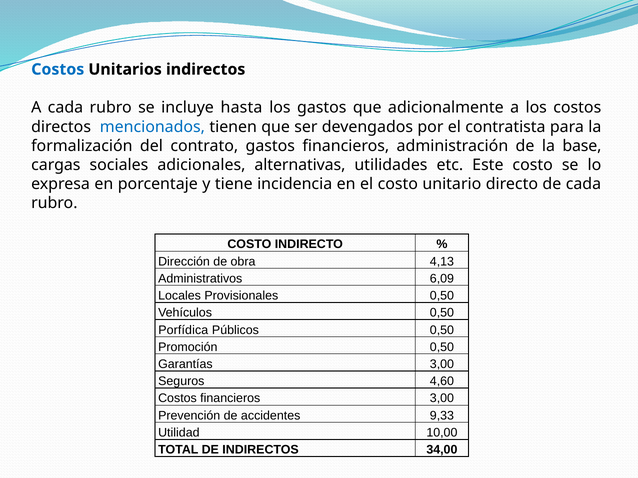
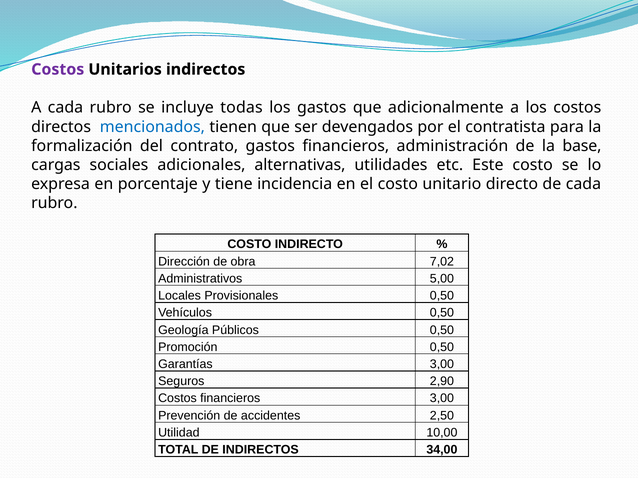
Costos colour: blue -> purple (58, 69)
hasta: hasta -> todas (242, 108)
4,13: 4,13 -> 7,02 (442, 262)
6,09: 6,09 -> 5,00 (442, 279)
Porfídica: Porfídica -> Geología (183, 330)
4,60: 4,60 -> 2,90 (442, 382)
9,33: 9,33 -> 2,50 (442, 416)
